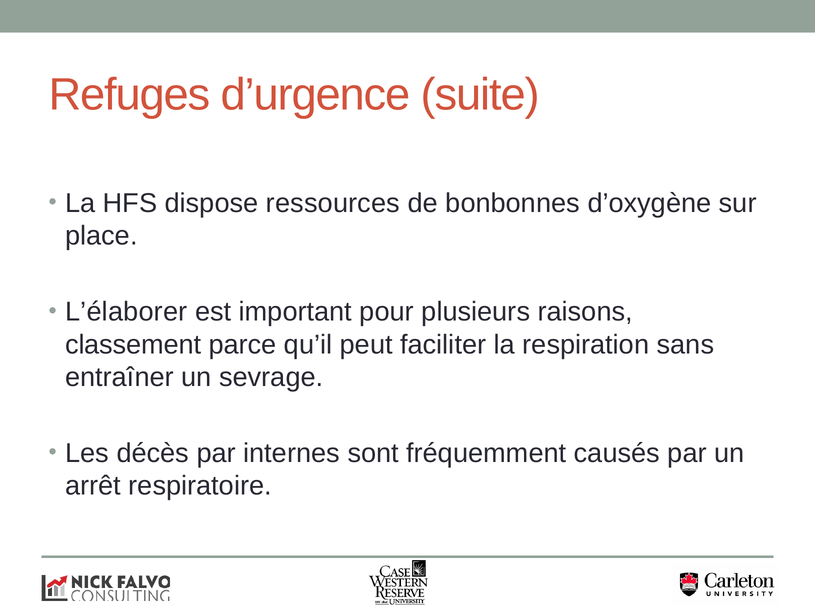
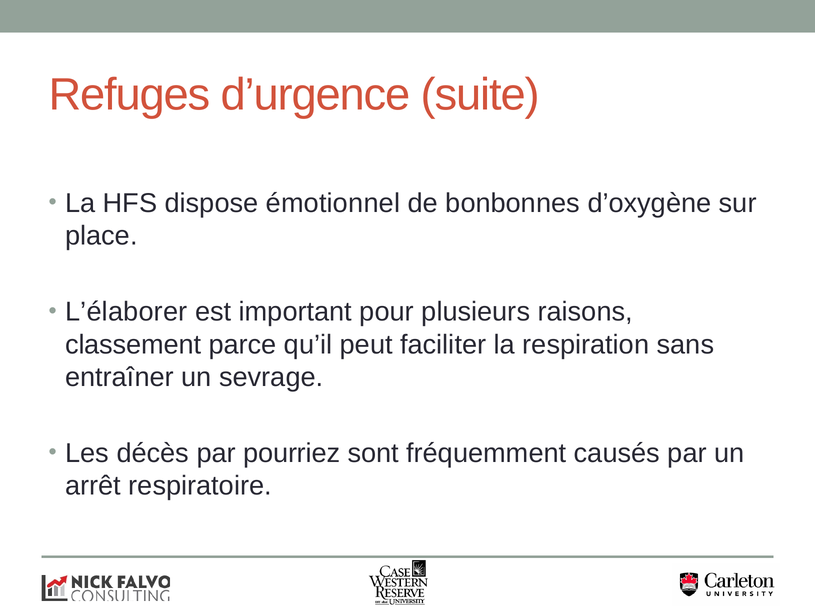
ressources: ressources -> émotionnel (333, 203)
internes: internes -> pourriez (292, 453)
